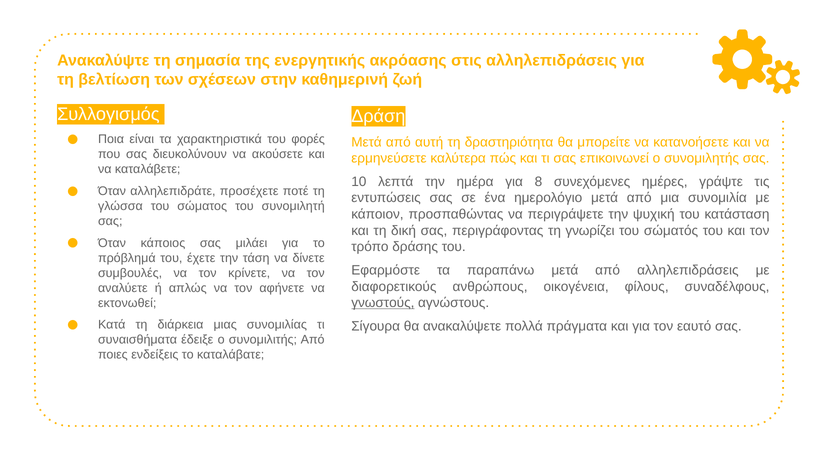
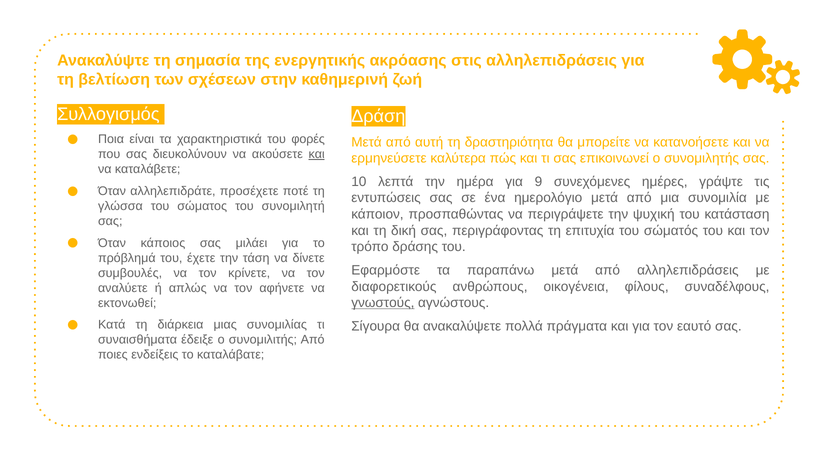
και underline: none -> present (317, 154)
8: 8 -> 9 (538, 182)
γνωρίζει: γνωρίζει -> επιτυχία (590, 231)
